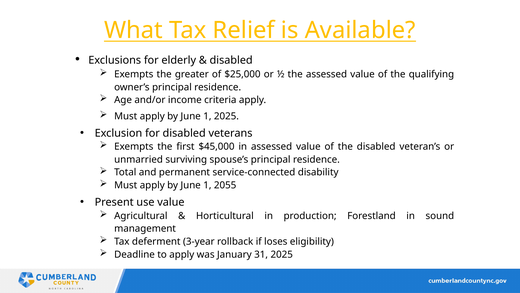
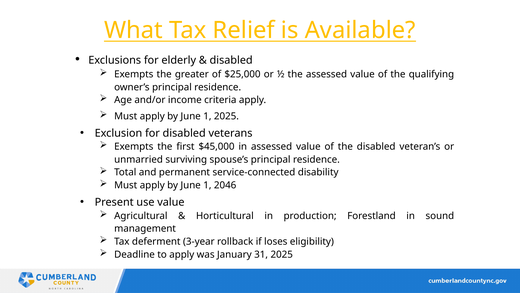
2055: 2055 -> 2046 (225, 185)
